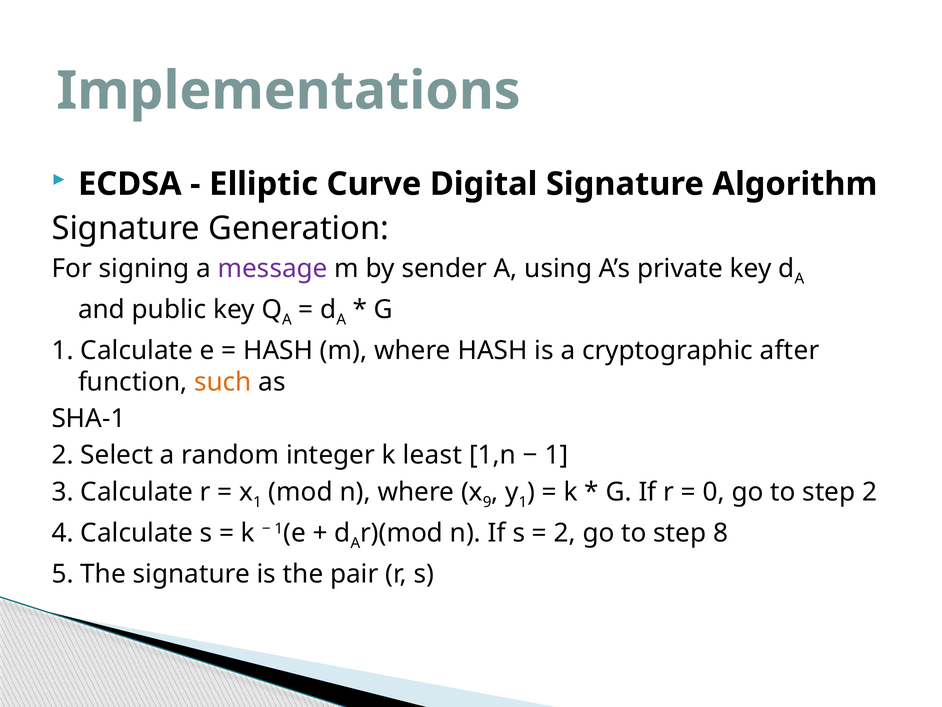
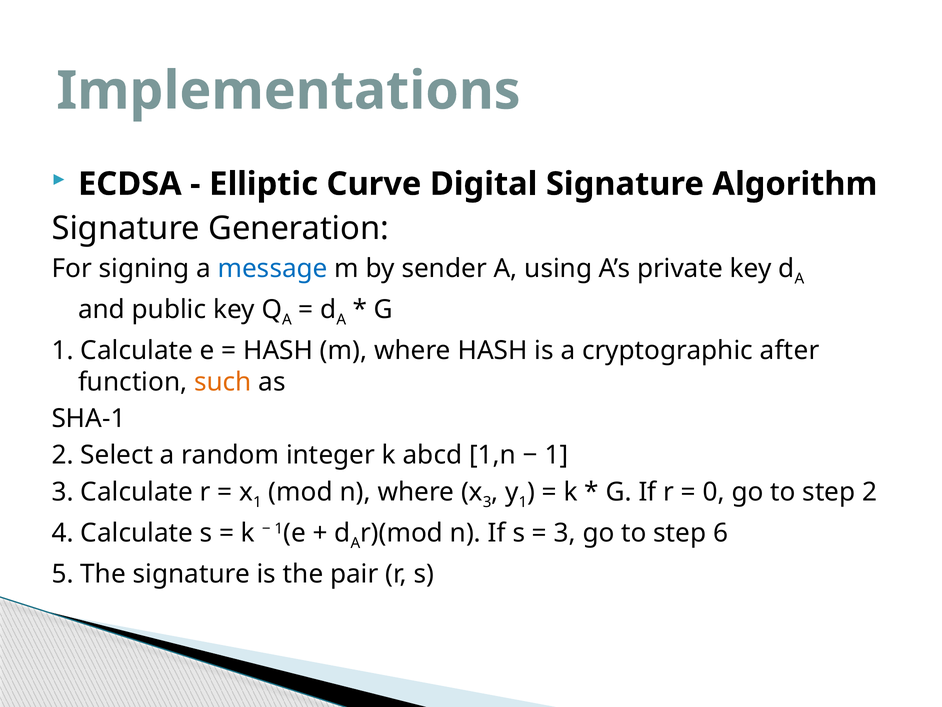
message colour: purple -> blue (273, 268)
least: least -> abcd (432, 455)
9: 9 -> 3 (487, 502)
2: 2 -> 3 (565, 533)
8: 8 -> 6 (721, 533)
